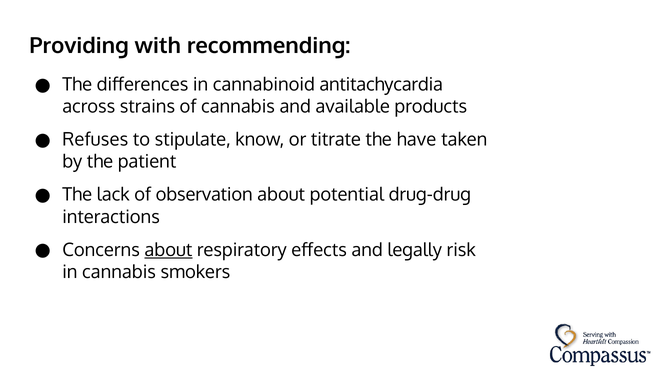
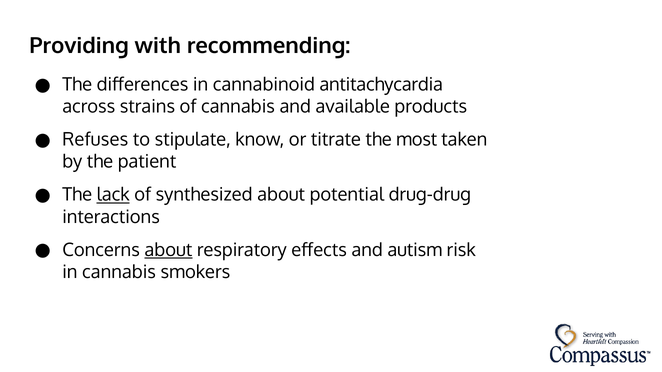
have: have -> most (417, 140)
lack underline: none -> present (113, 195)
observation: observation -> synthesized (204, 195)
legally: legally -> autism (415, 250)
